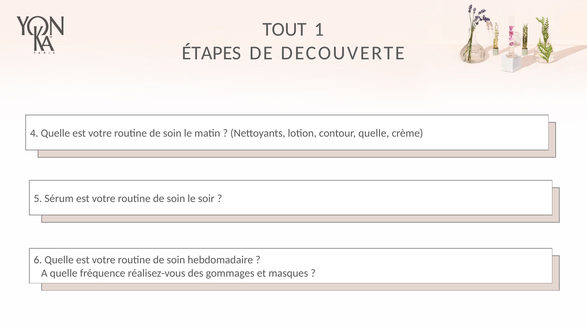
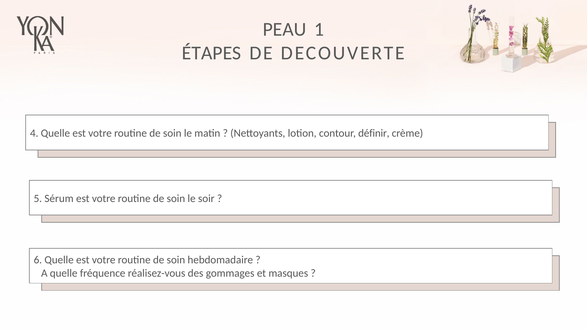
TOUT: TOUT -> PEAU (284, 29)
contour quelle: quelle -> définir (374, 133)
